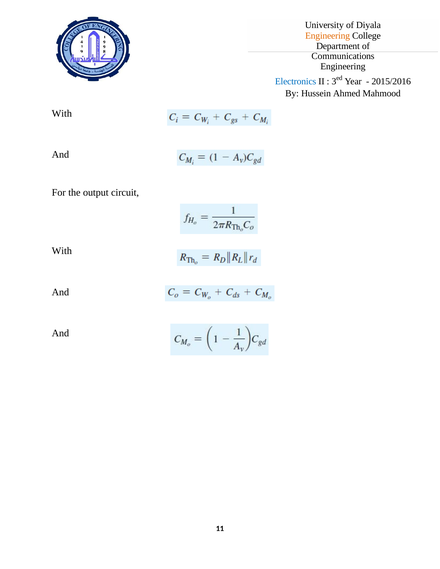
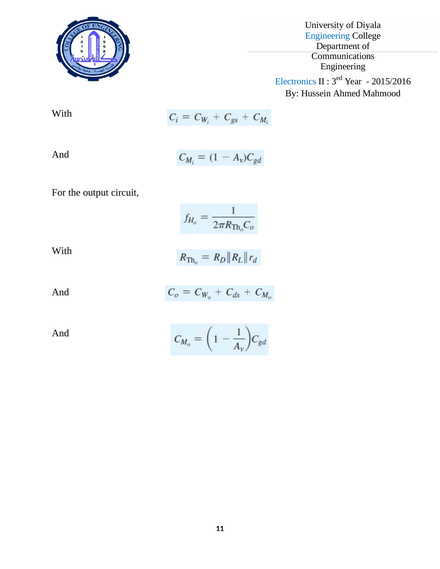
Engineering colour: orange -> blue (328, 36)
